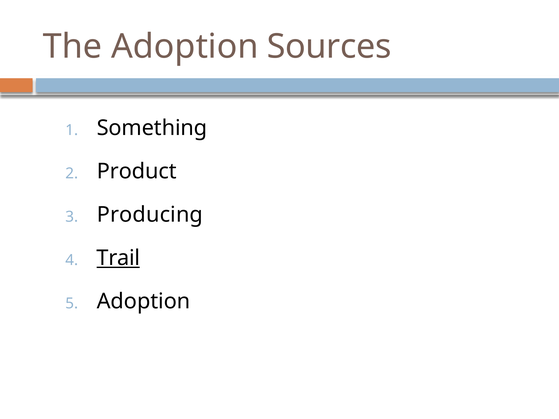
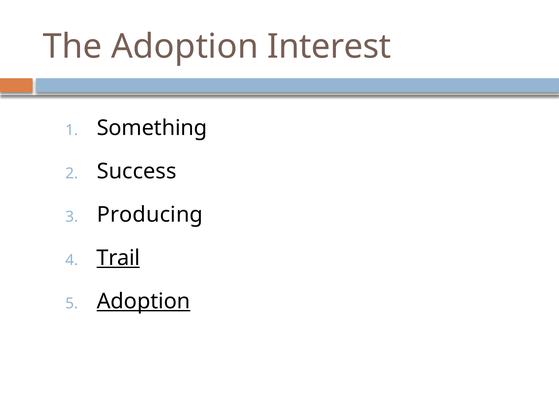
Sources: Sources -> Interest (329, 47)
Product: Product -> Success (137, 171)
Adoption underline: none -> present (144, 301)
